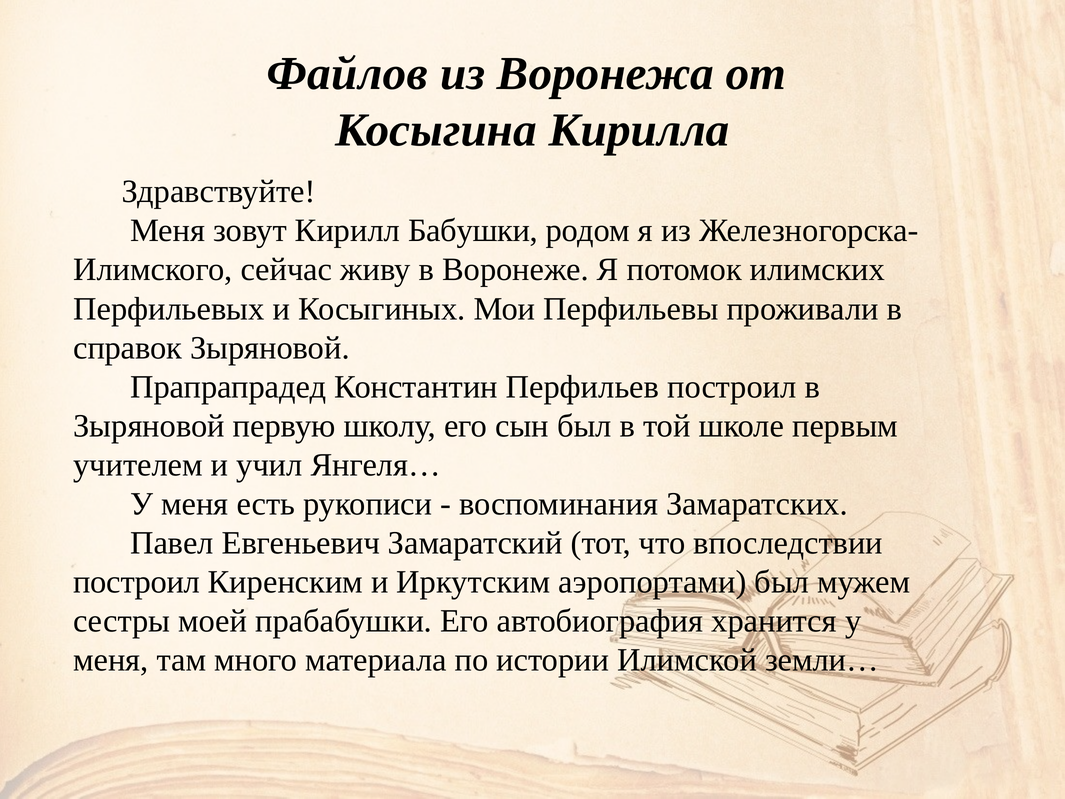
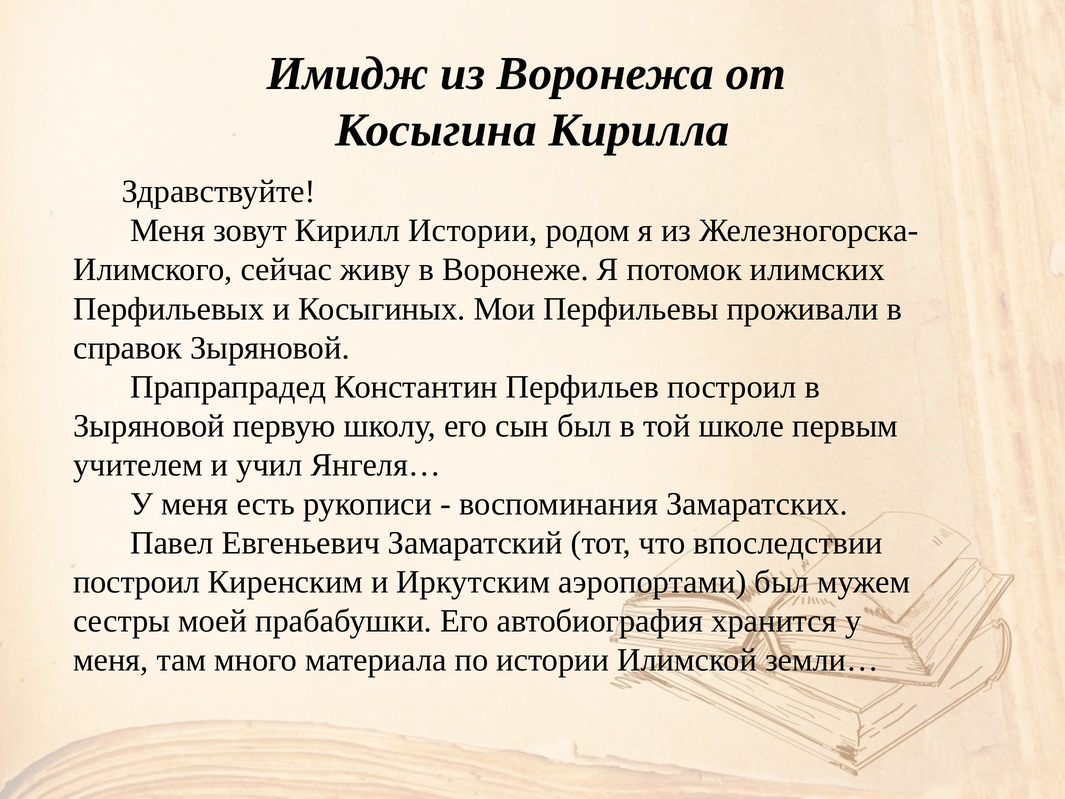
Файлов: Файлов -> Имидж (348, 73)
Кирилл Бабушки: Бабушки -> Истории (473, 231)
